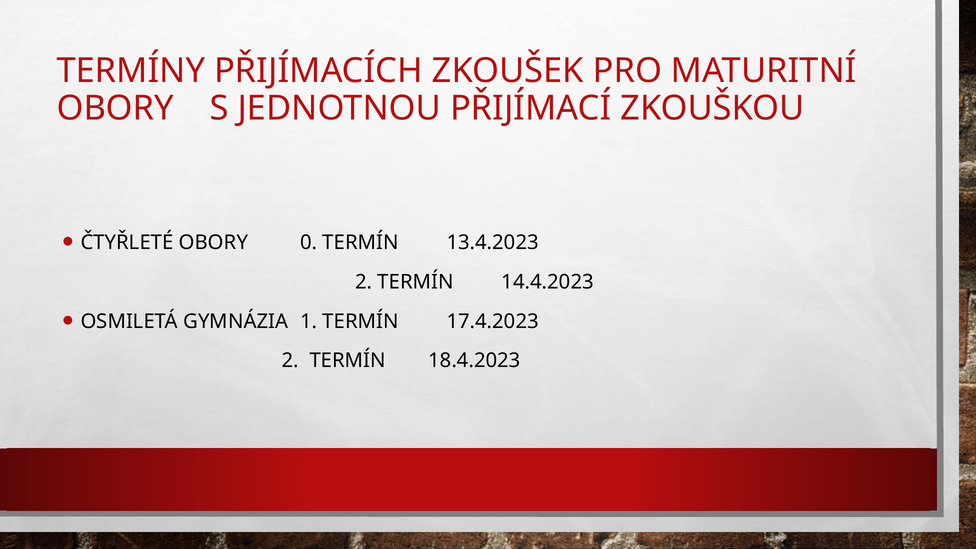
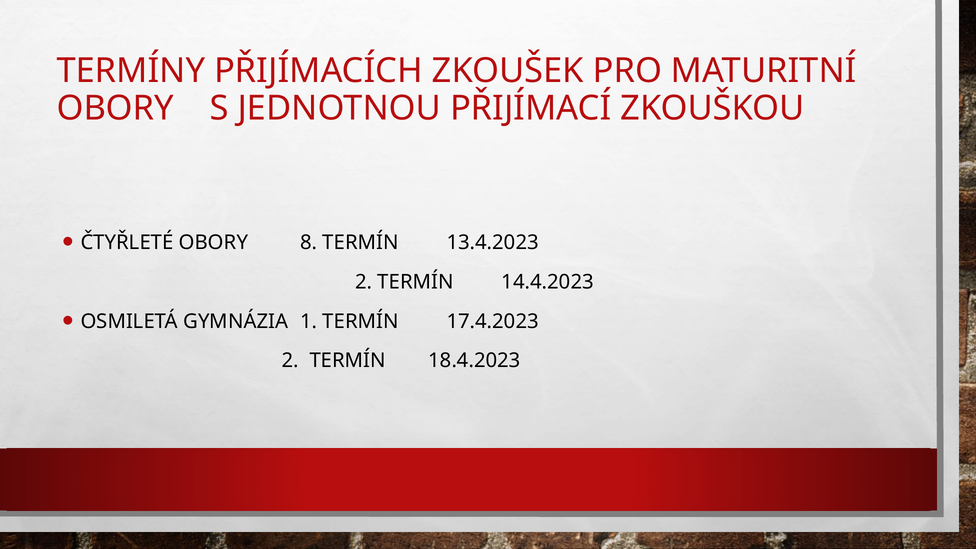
0: 0 -> 8 (309, 242)
